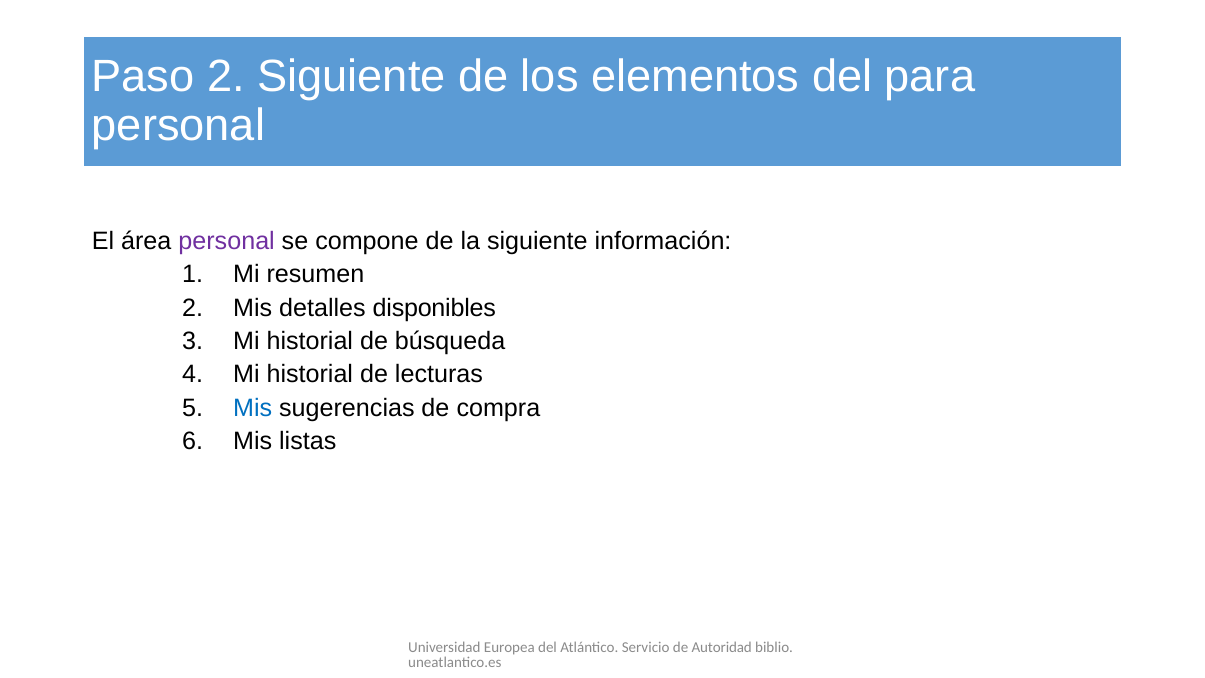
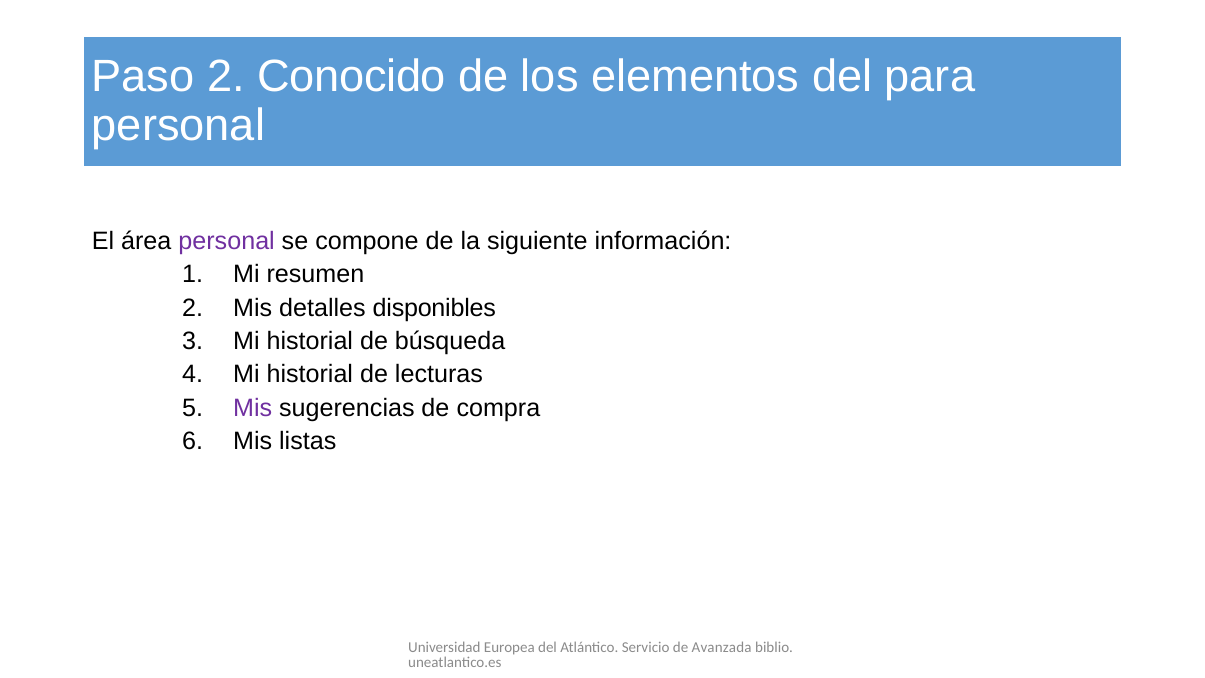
2 Siguiente: Siguiente -> Conocido (352, 77)
Mis colour: blue -> purple (253, 408)
Autoridad: Autoridad -> Avanzada (722, 647)
